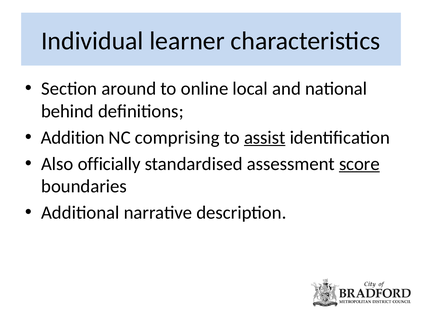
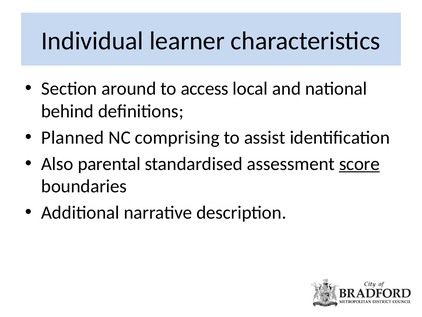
online: online -> access (205, 89)
Addition: Addition -> Planned (73, 137)
assist underline: present -> none (265, 137)
officially: officially -> parental (109, 164)
